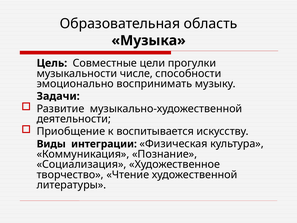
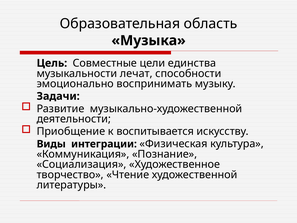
прогулки: прогулки -> единства (192, 63)
числе: числе -> лечат (136, 73)
